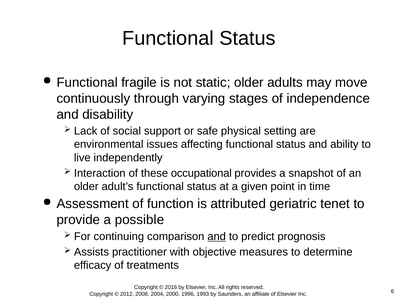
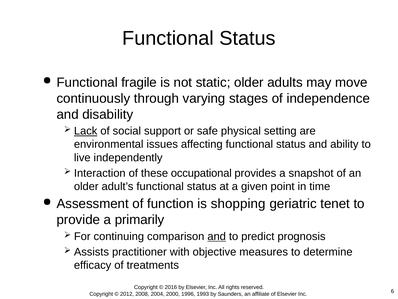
Lack underline: none -> present (86, 131)
attributed: attributed -> shopping (238, 204)
possible: possible -> primarily (140, 219)
